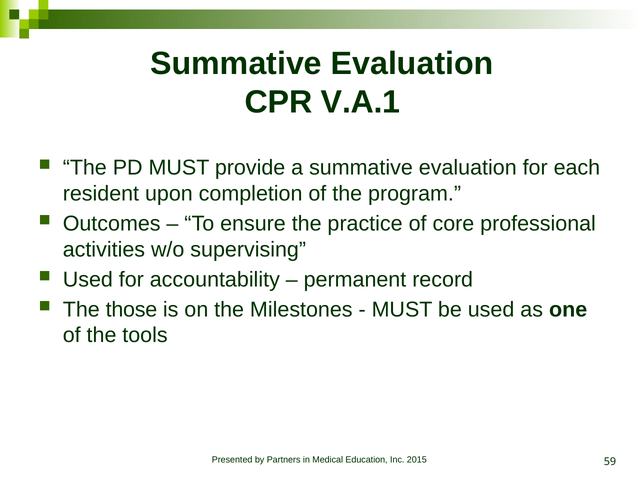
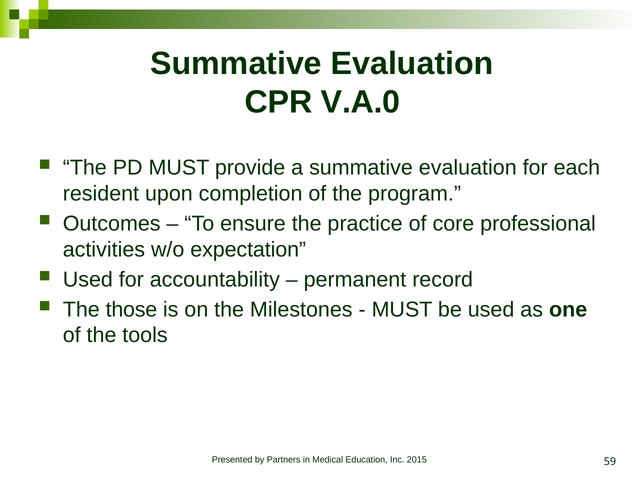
V.A.1: V.A.1 -> V.A.0 (360, 102)
supervising: supervising -> expectation (248, 249)
